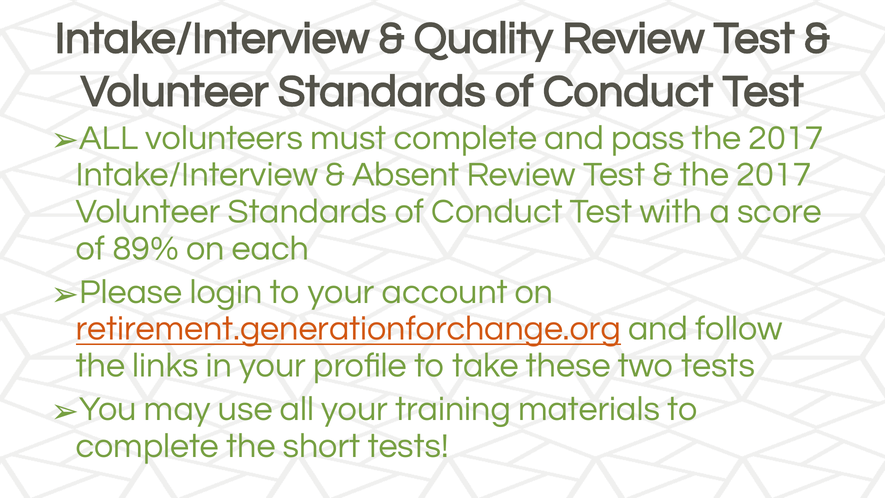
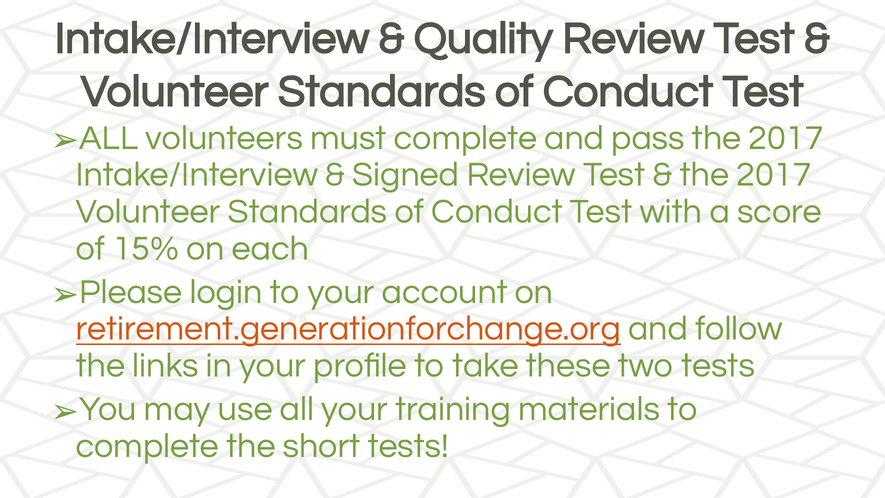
Absent: Absent -> Signed (406, 175)
89%: 89% -> 15% (146, 248)
